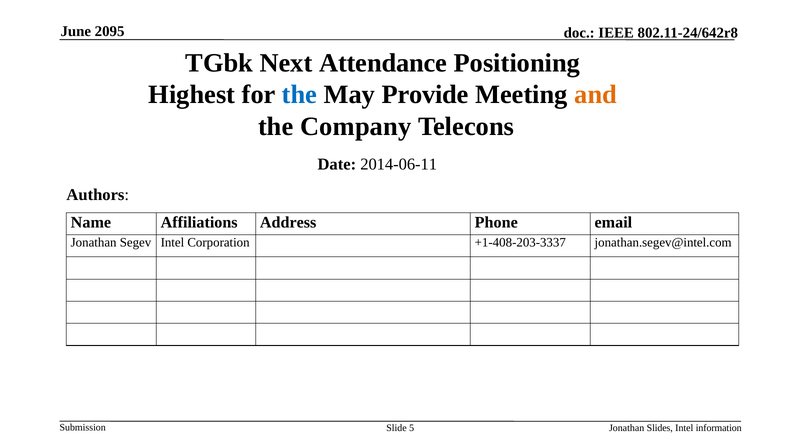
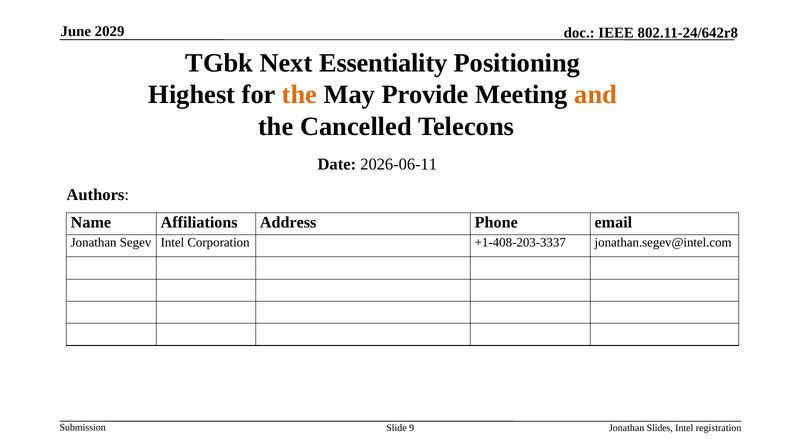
2095: 2095 -> 2029 (110, 32)
Attendance: Attendance -> Essentiality (383, 63)
the colour: blue -> orange (299, 95)
Company: Company -> Cancelled (356, 127)
2014-06-11: 2014-06-11 -> 2026-06-11 (399, 165)
5: 5 -> 9 (412, 428)
information: information -> registration (719, 428)
